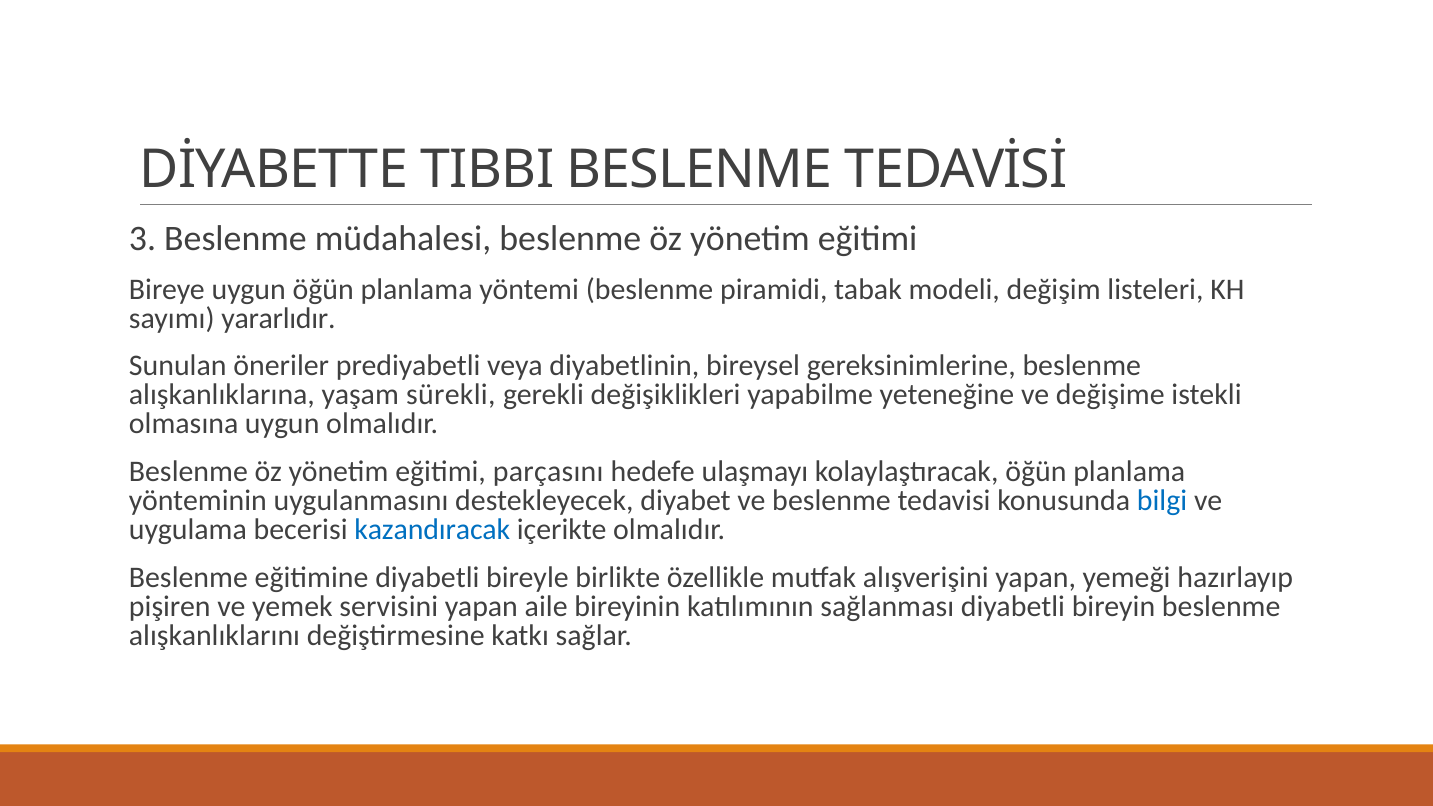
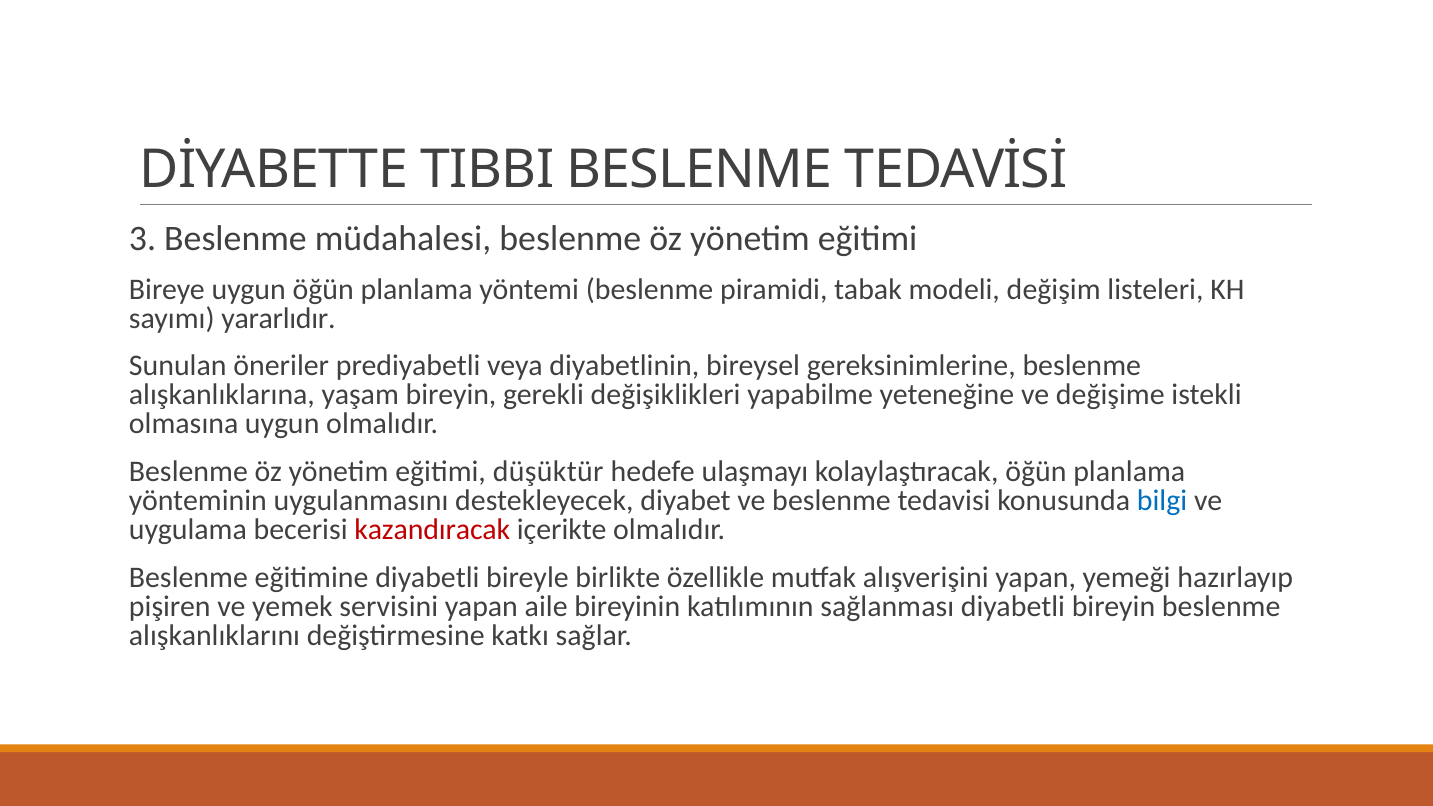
yaşam sürekli: sürekli -> bireyin (451, 395)
parçasını: parçasını -> düşüktür (548, 472)
kazandıracak colour: blue -> red (432, 530)
